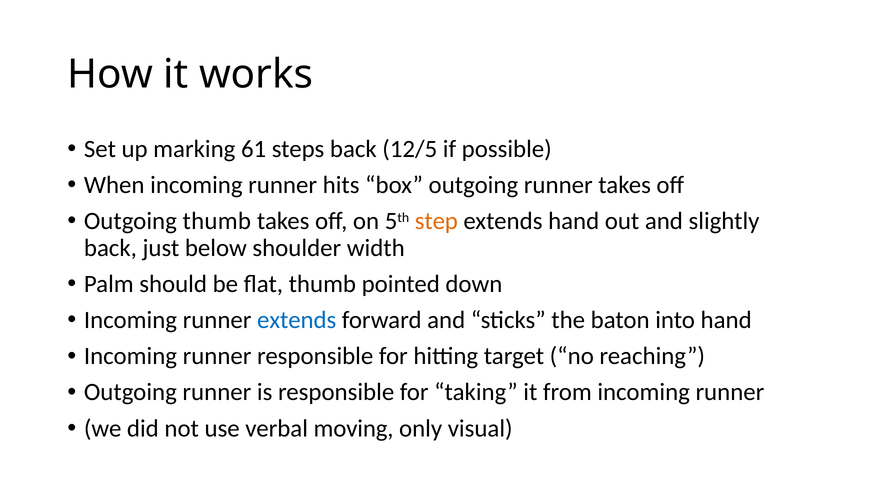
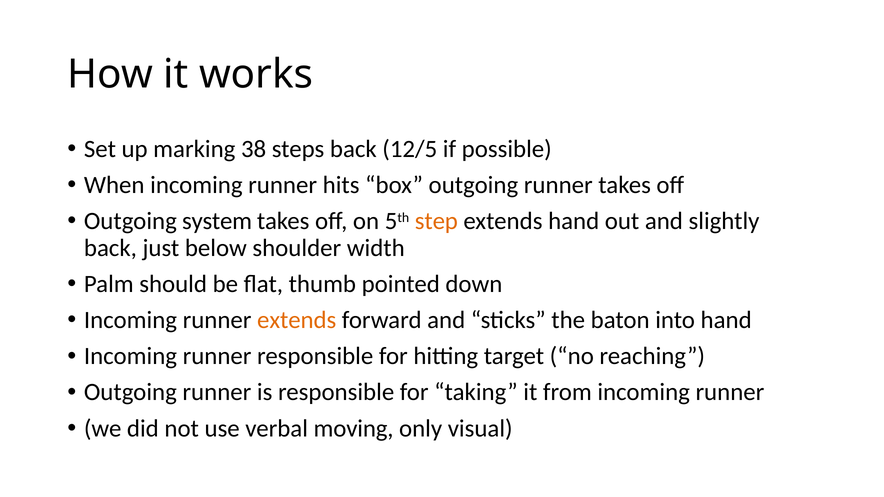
61: 61 -> 38 (254, 149)
Outgoing thumb: thumb -> system (217, 221)
extends colour: blue -> orange (297, 320)
